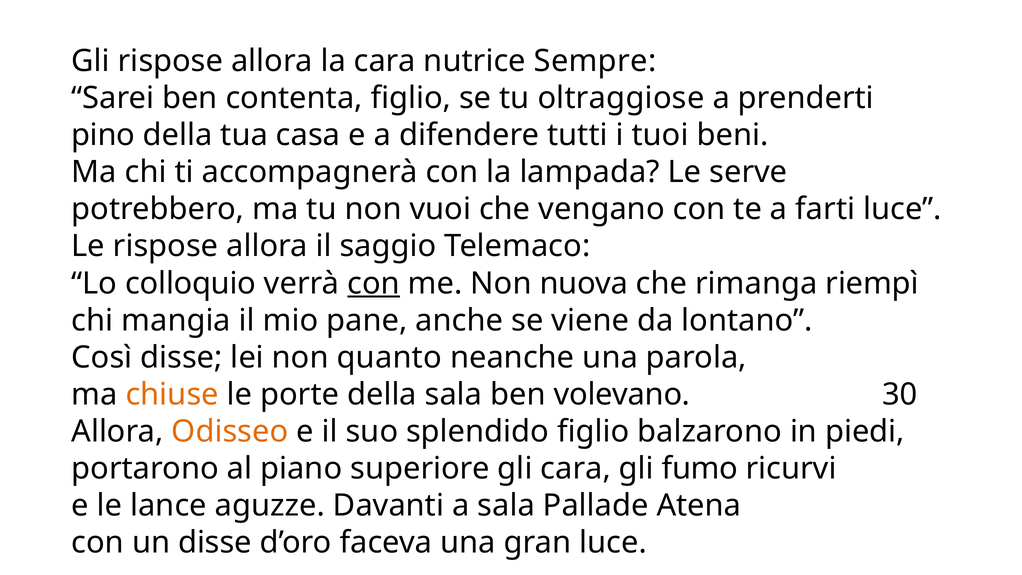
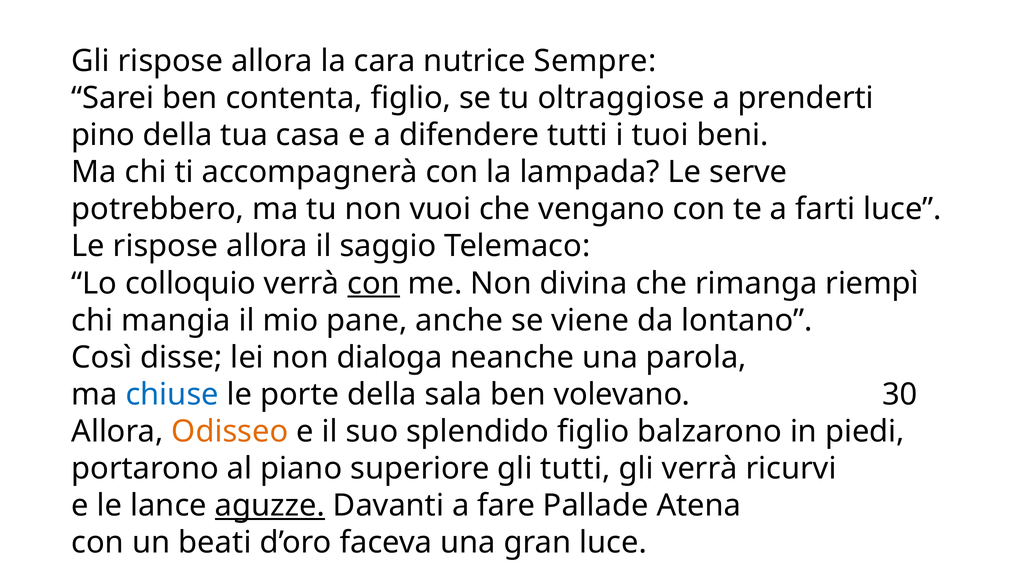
nuova: nuova -> divina (584, 283)
quanto: quanto -> dialoga (390, 357)
chiuse colour: orange -> blue (172, 394)
gli cara: cara -> tutti (576, 469)
gli fumo: fumo -> verrà (700, 469)
aguzze underline: none -> present (270, 506)
a sala: sala -> fare (506, 506)
un disse: disse -> beati (215, 543)
